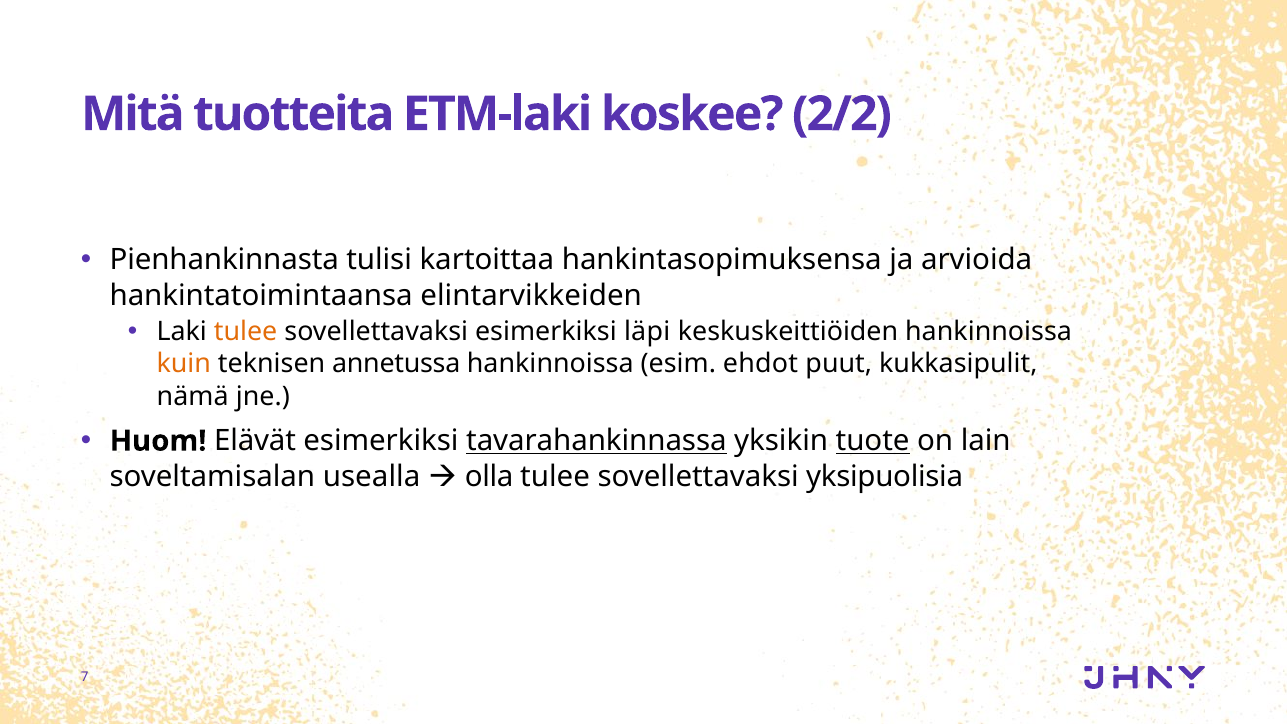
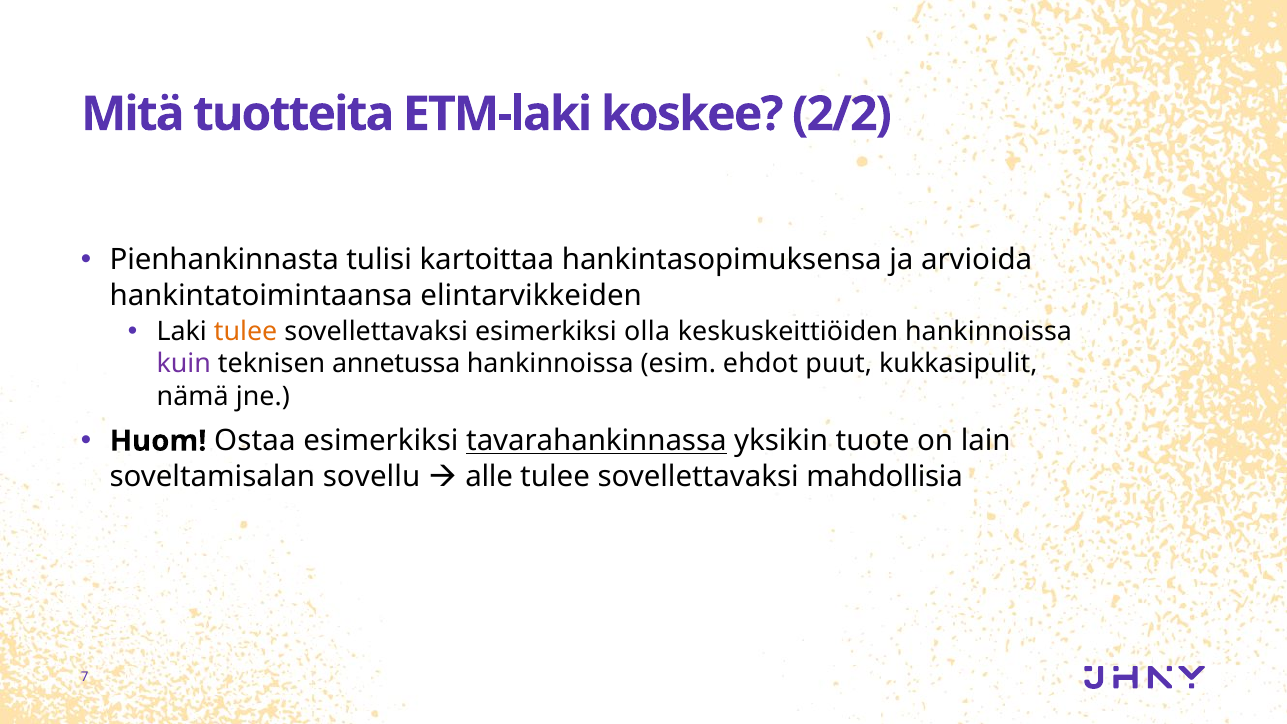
läpi: läpi -> olla (647, 332)
kuin colour: orange -> purple (184, 364)
Elävät: Elävät -> Ostaa (255, 441)
tuote underline: present -> none (873, 441)
usealla: usealla -> sovellu (372, 476)
olla: olla -> alle (489, 476)
yksipuolisia: yksipuolisia -> mahdollisia (885, 476)
